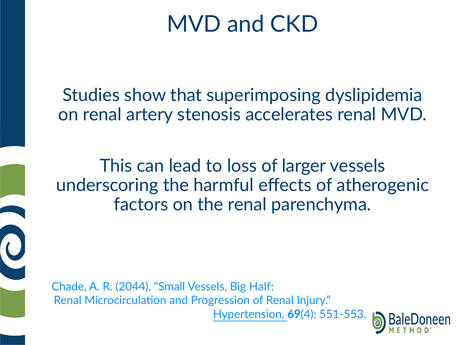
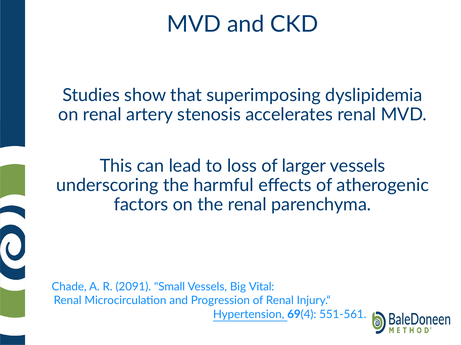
2044: 2044 -> 2091 (133, 287)
Half: Half -> Vital (262, 287)
551-553: 551-553 -> 551-561 (343, 315)
